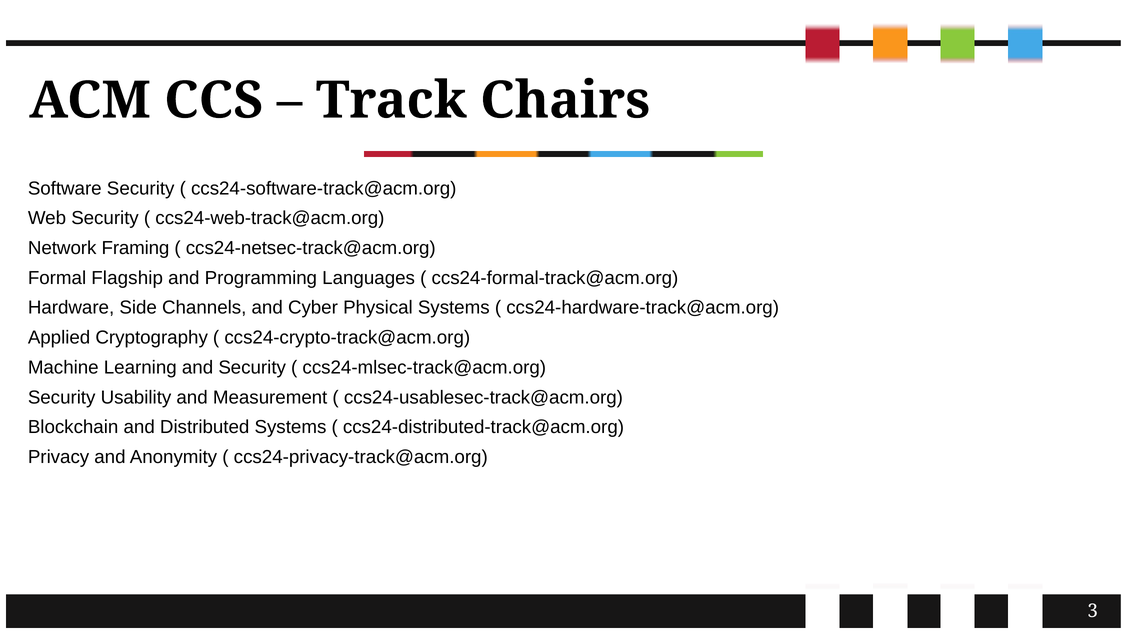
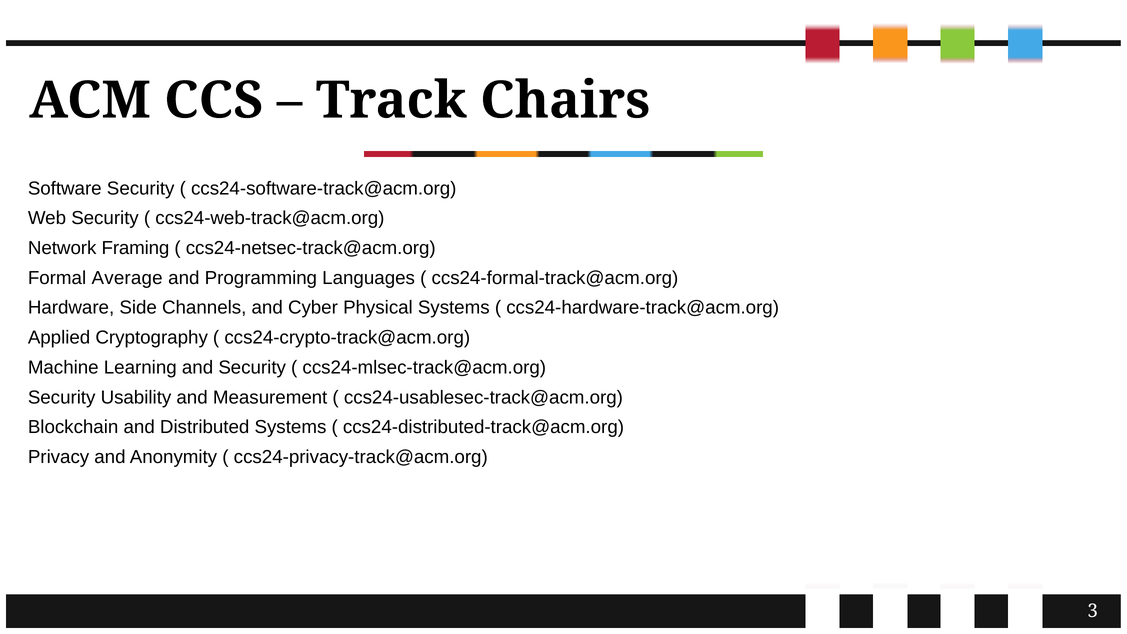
Flagship: Flagship -> Average (127, 278)
